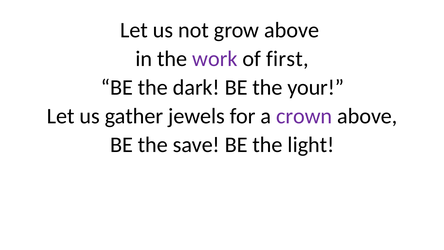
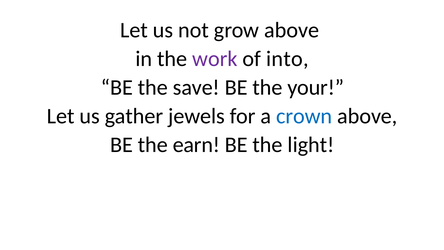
first: first -> into (287, 59)
dark: dark -> save (196, 87)
crown colour: purple -> blue (304, 116)
save: save -> earn (196, 145)
